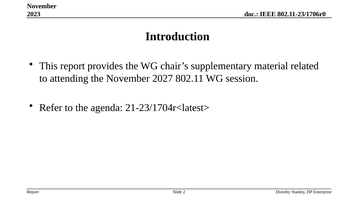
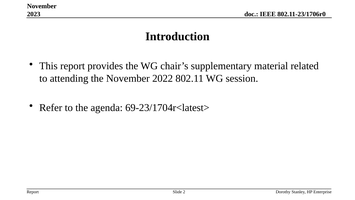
2027: 2027 -> 2022 (163, 78)
21-23/1704r<latest>: 21-23/1704r<latest> -> 69-23/1704r<latest> (167, 107)
